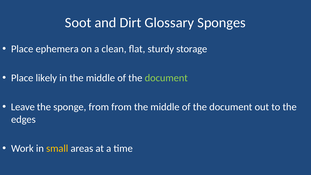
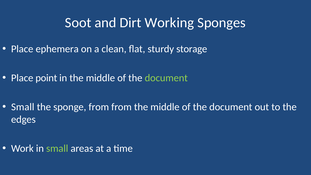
Glossary: Glossary -> Working (169, 23)
likely: likely -> point (46, 78)
Leave: Leave -> Small (23, 107)
small colour: yellow -> light green (57, 148)
